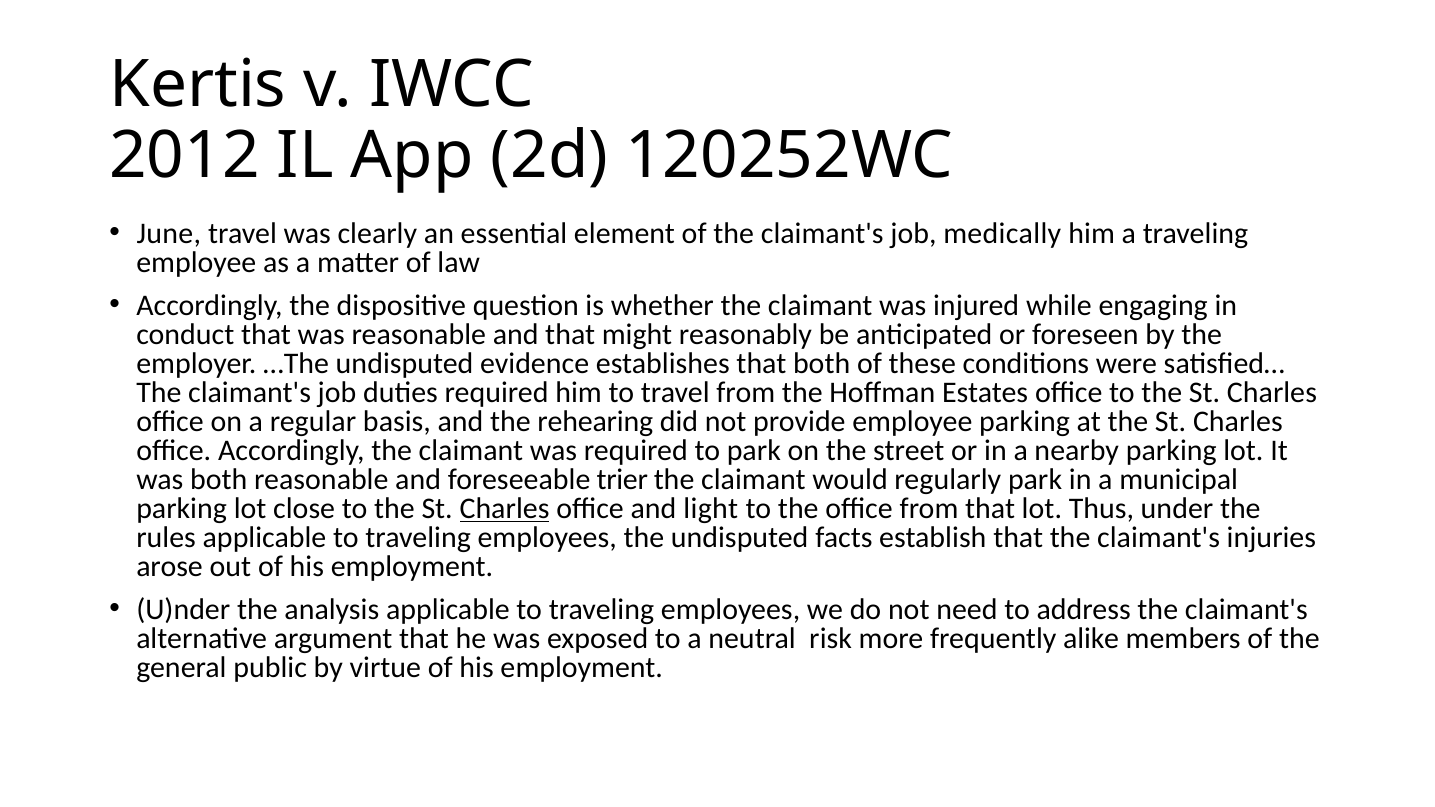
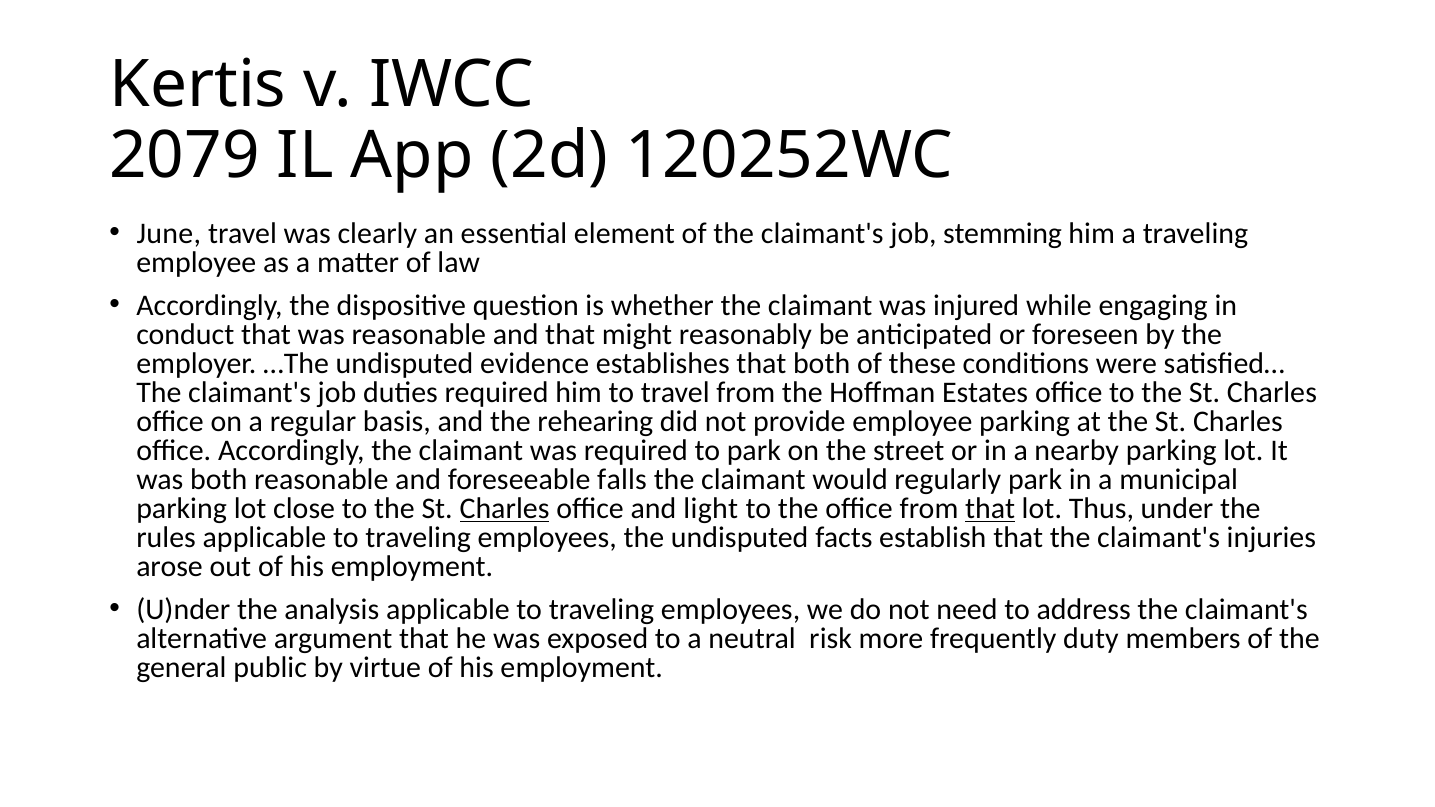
2012: 2012 -> 2079 (185, 156)
medically: medically -> stemming (1003, 234)
trier: trier -> falls (622, 480)
that underline: none -> present (990, 509)
alike: alike -> duty (1091, 638)
